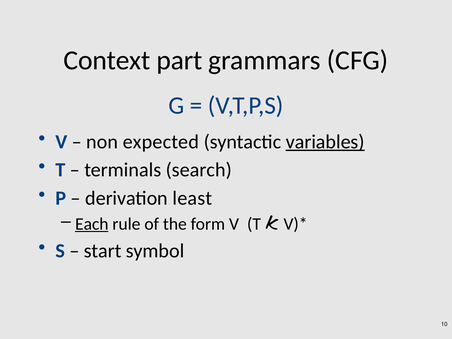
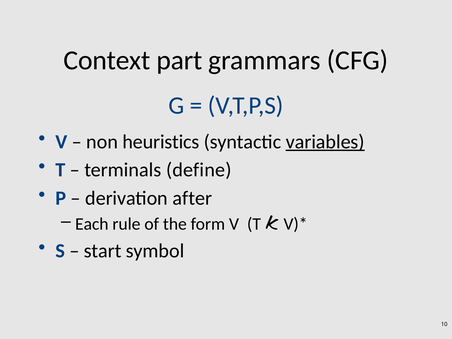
expected: expected -> heuristics (161, 142)
search: search -> define (199, 170)
least: least -> after (192, 198)
Each underline: present -> none (92, 224)
